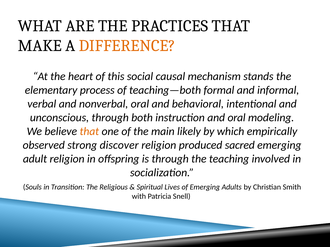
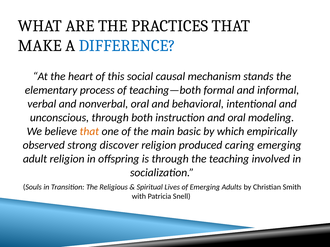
DIFFERENCE colour: orange -> blue (127, 46)
likely: likely -> basic (189, 132)
sacred: sacred -> caring (240, 145)
